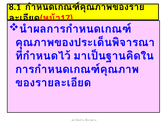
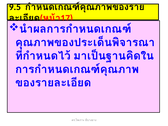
8.1: 8.1 -> 9.5 (15, 7)
